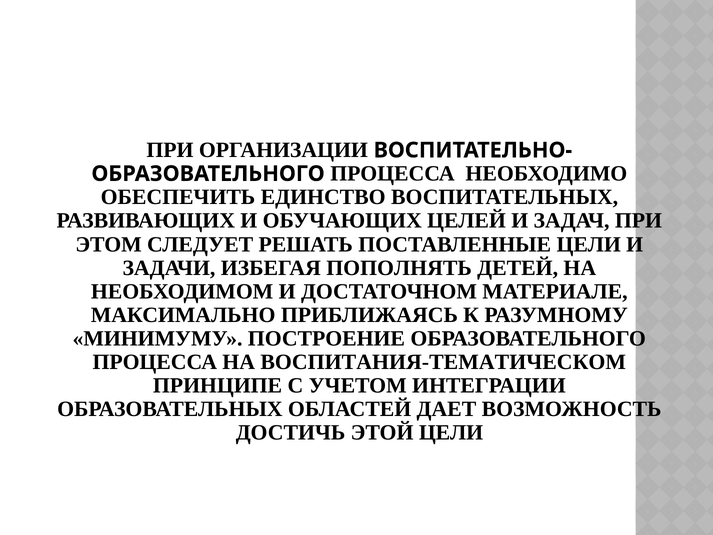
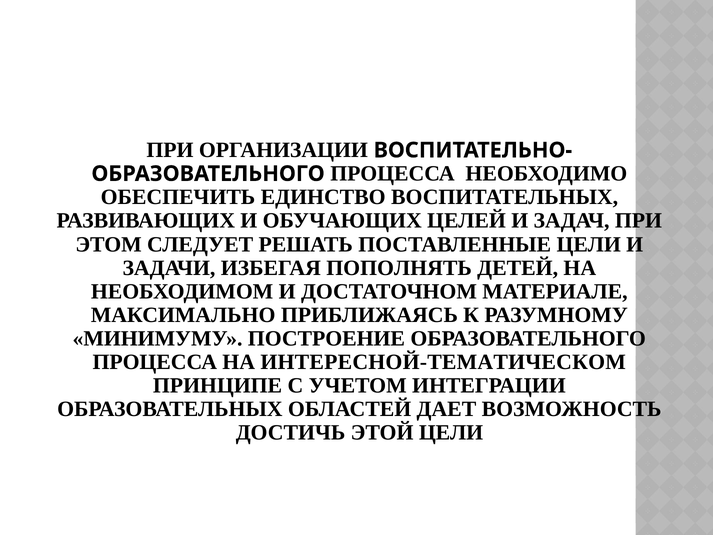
ВОСПИТАНИЯ-ТЕМАТИЧЕСКОМ: ВОСПИТАНИЯ-ТЕМАТИЧЕСКОМ -> ИНТЕРЕСНОЙ-ТЕМАТИЧЕСКОМ (443, 362)
